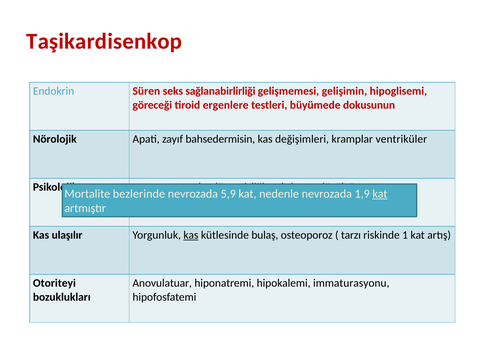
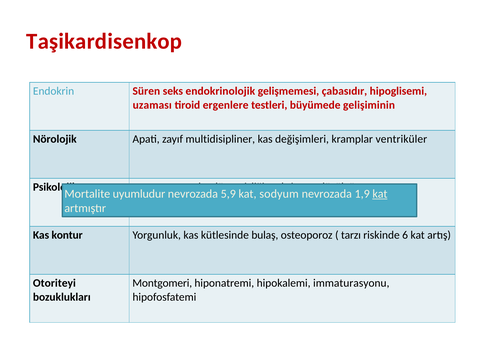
sağlanabirlirliği: sağlanabirlirliği -> endokrinolojik (220, 91)
gelişimin: gelişimin -> çabasıdır (344, 91)
göreceği: göreceği -> uzaması (152, 105)
dokusunun: dokusunun -> gelişiminin (369, 105)
bahsedermisin: bahsedermisin -> multidisipliner (220, 139)
bezlerinde: bezlerinde -> uyumludur (139, 194)
nedenle: nedenle -> sodyum (279, 194)
ulaşılır: ulaşılır -> kontur (67, 235)
kas underline: present -> none (191, 235)
1: 1 -> 6 (405, 235)
Anovulatuar: Anovulatuar -> Montgomeri (162, 283)
